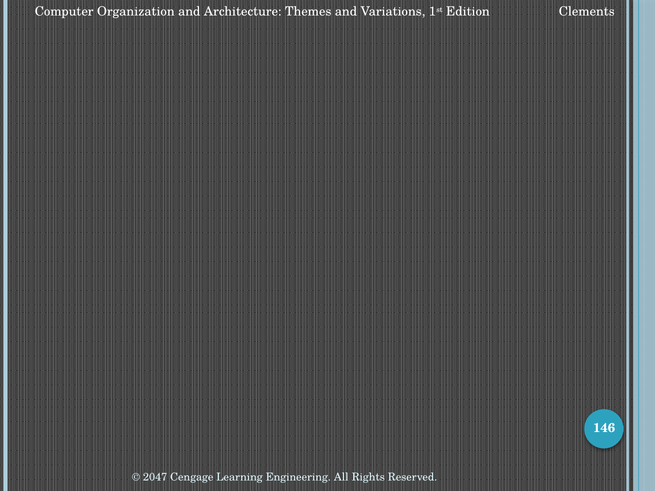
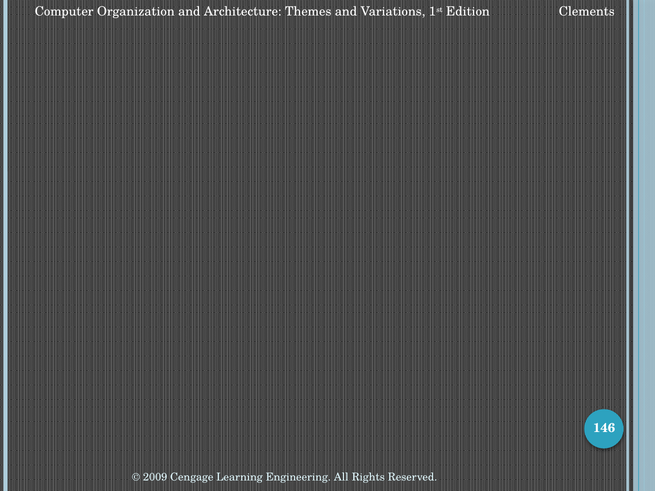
2047: 2047 -> 2009 (155, 477)
